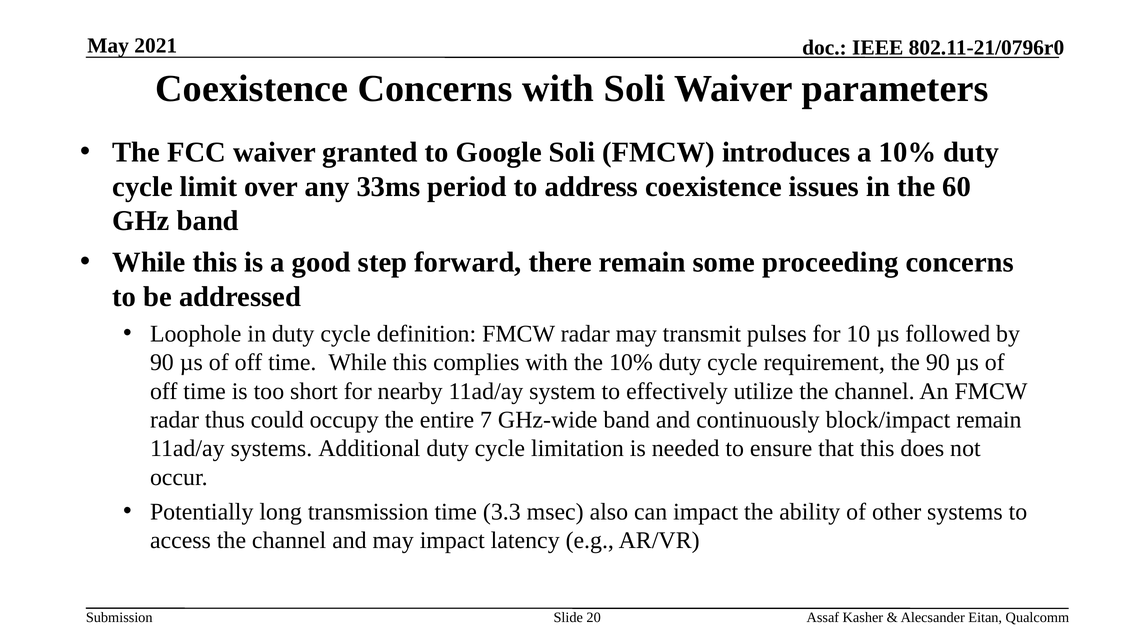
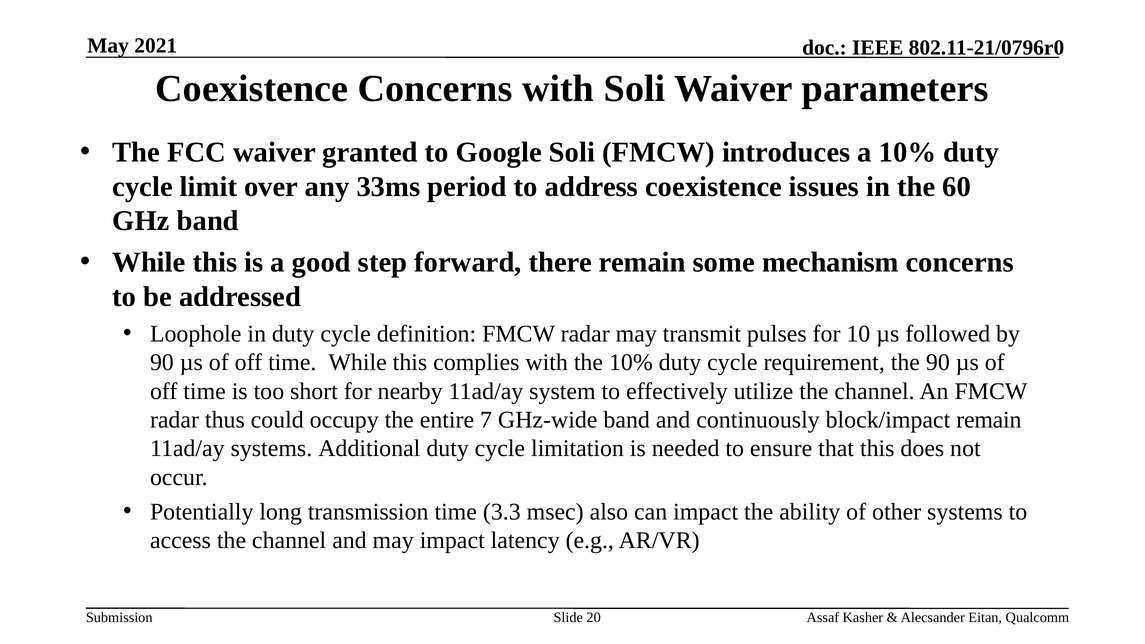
proceeding: proceeding -> mechanism (830, 263)
